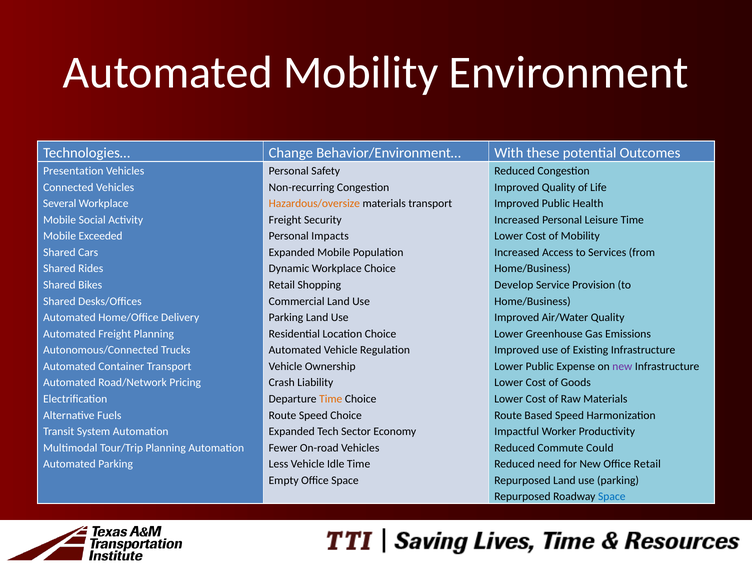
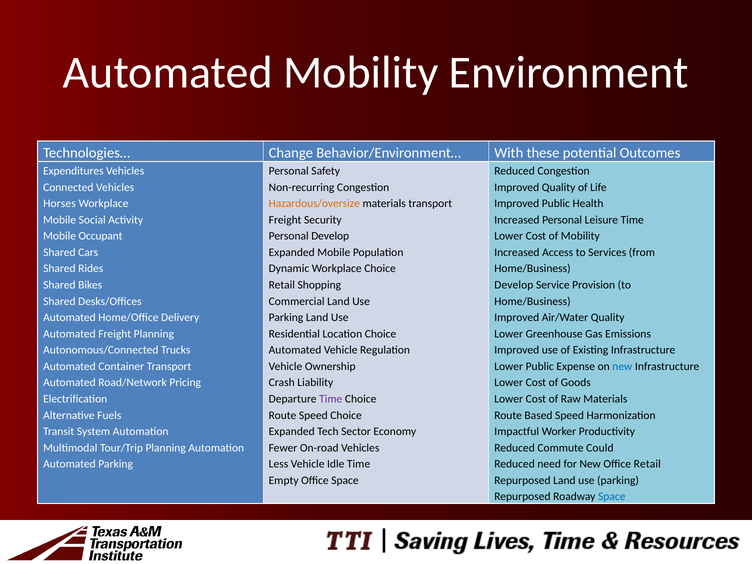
Presentation: Presentation -> Expenditures (73, 171)
Several: Several -> Horses (60, 204)
Exceeded: Exceeded -> Occupant (101, 236)
Personal Impacts: Impacts -> Develop (330, 236)
new colour: purple -> blue (622, 366)
Time colour: orange -> purple (331, 399)
